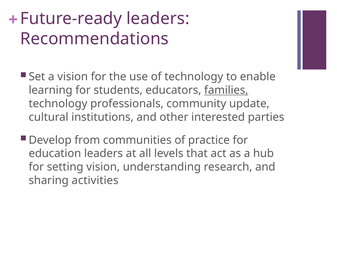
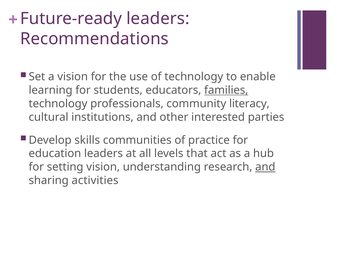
update: update -> literacy (249, 104)
from: from -> skills (87, 140)
and underline: none -> present (265, 167)
